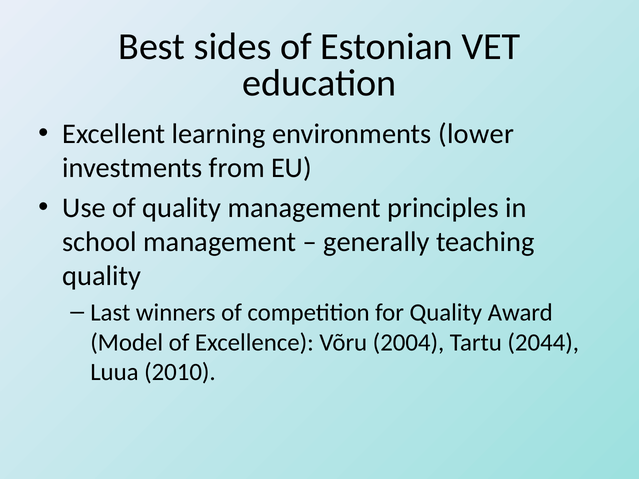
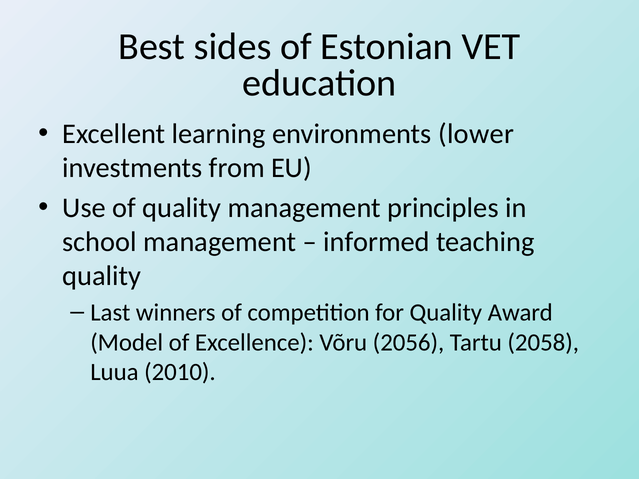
generally: generally -> informed (376, 242)
2004: 2004 -> 2056 (409, 343)
2044: 2044 -> 2058 (543, 343)
